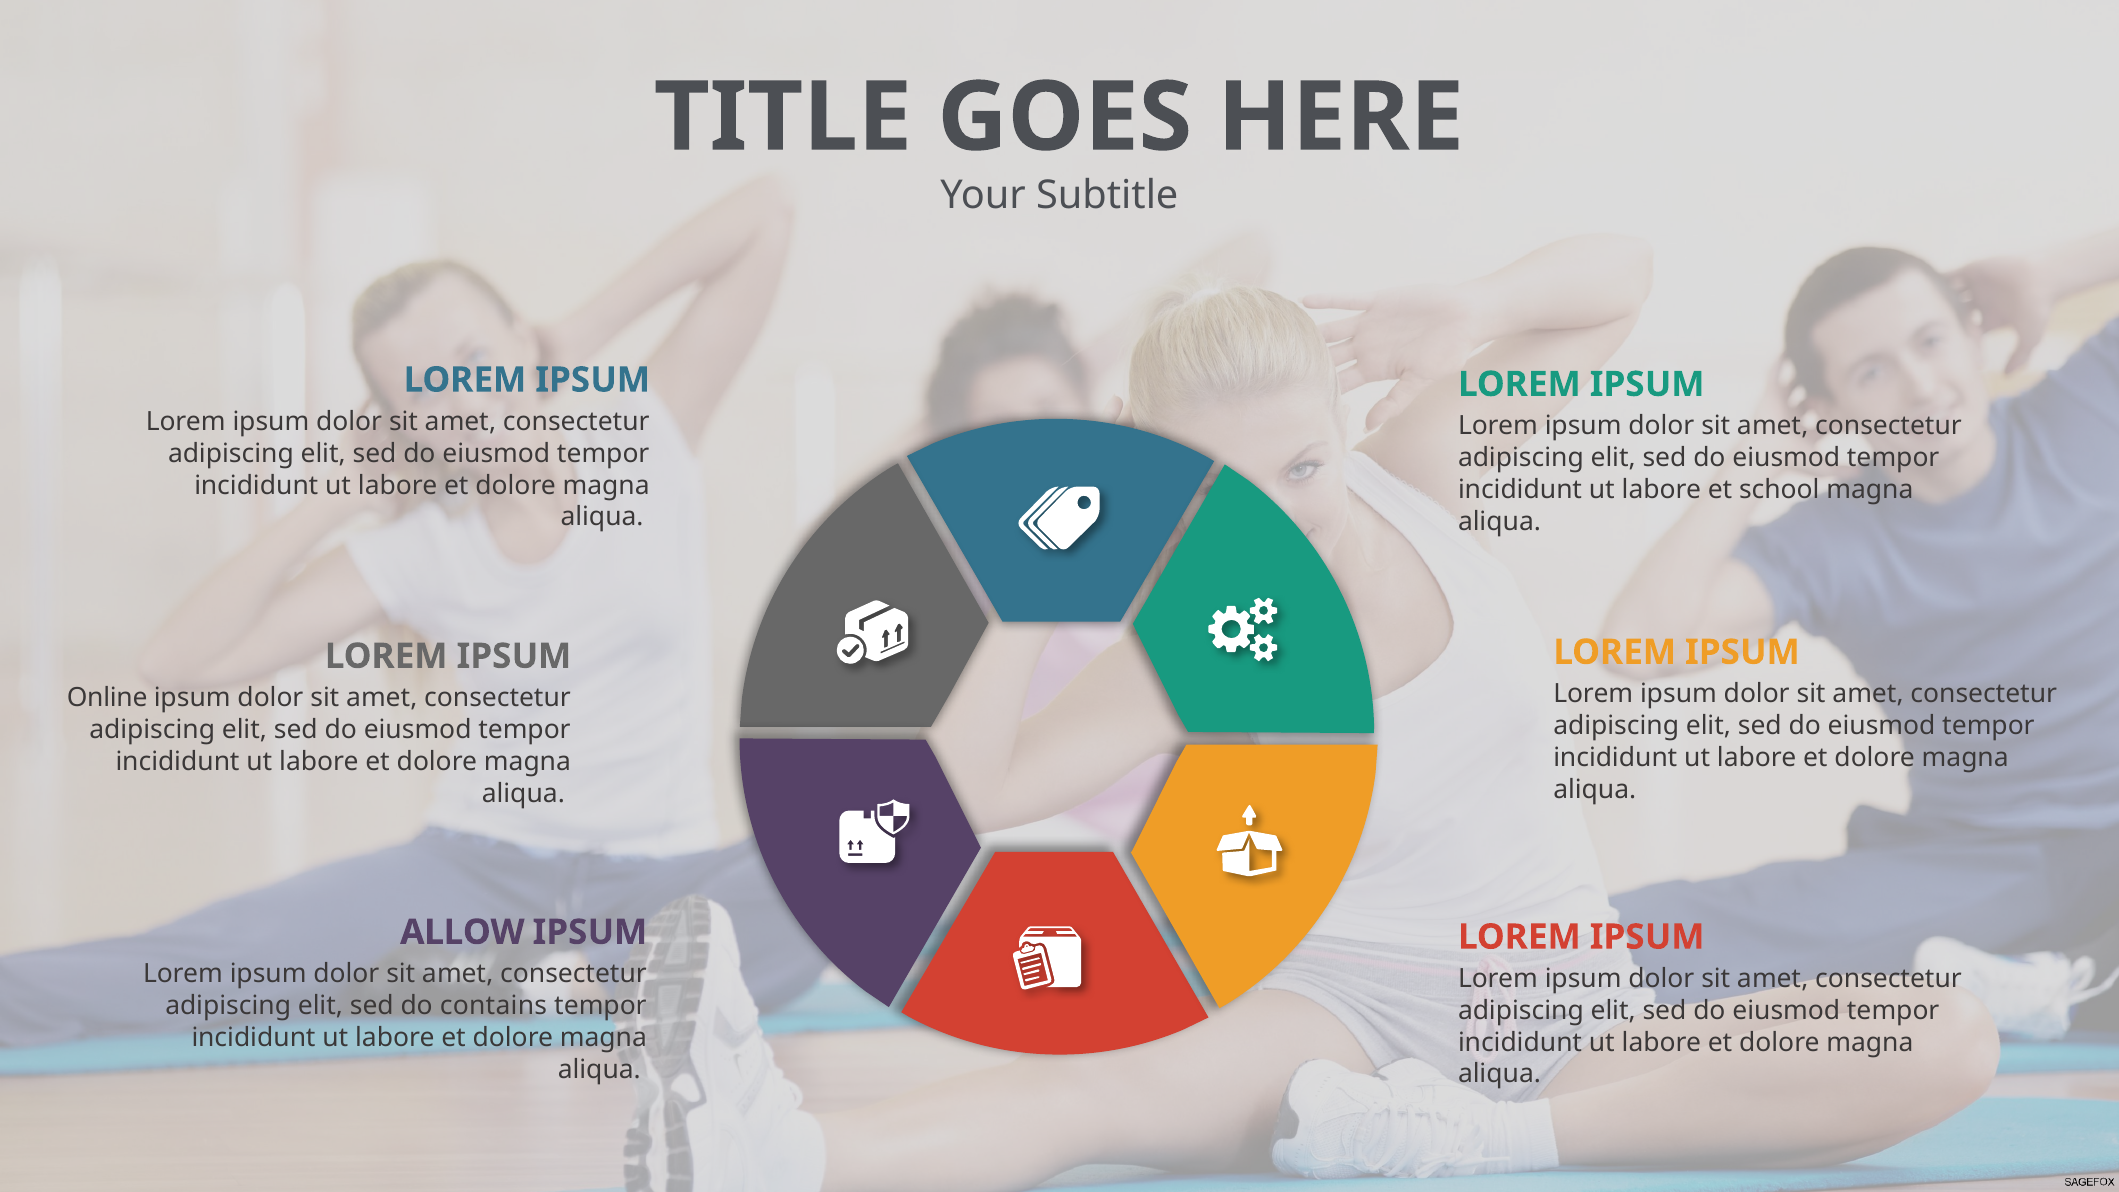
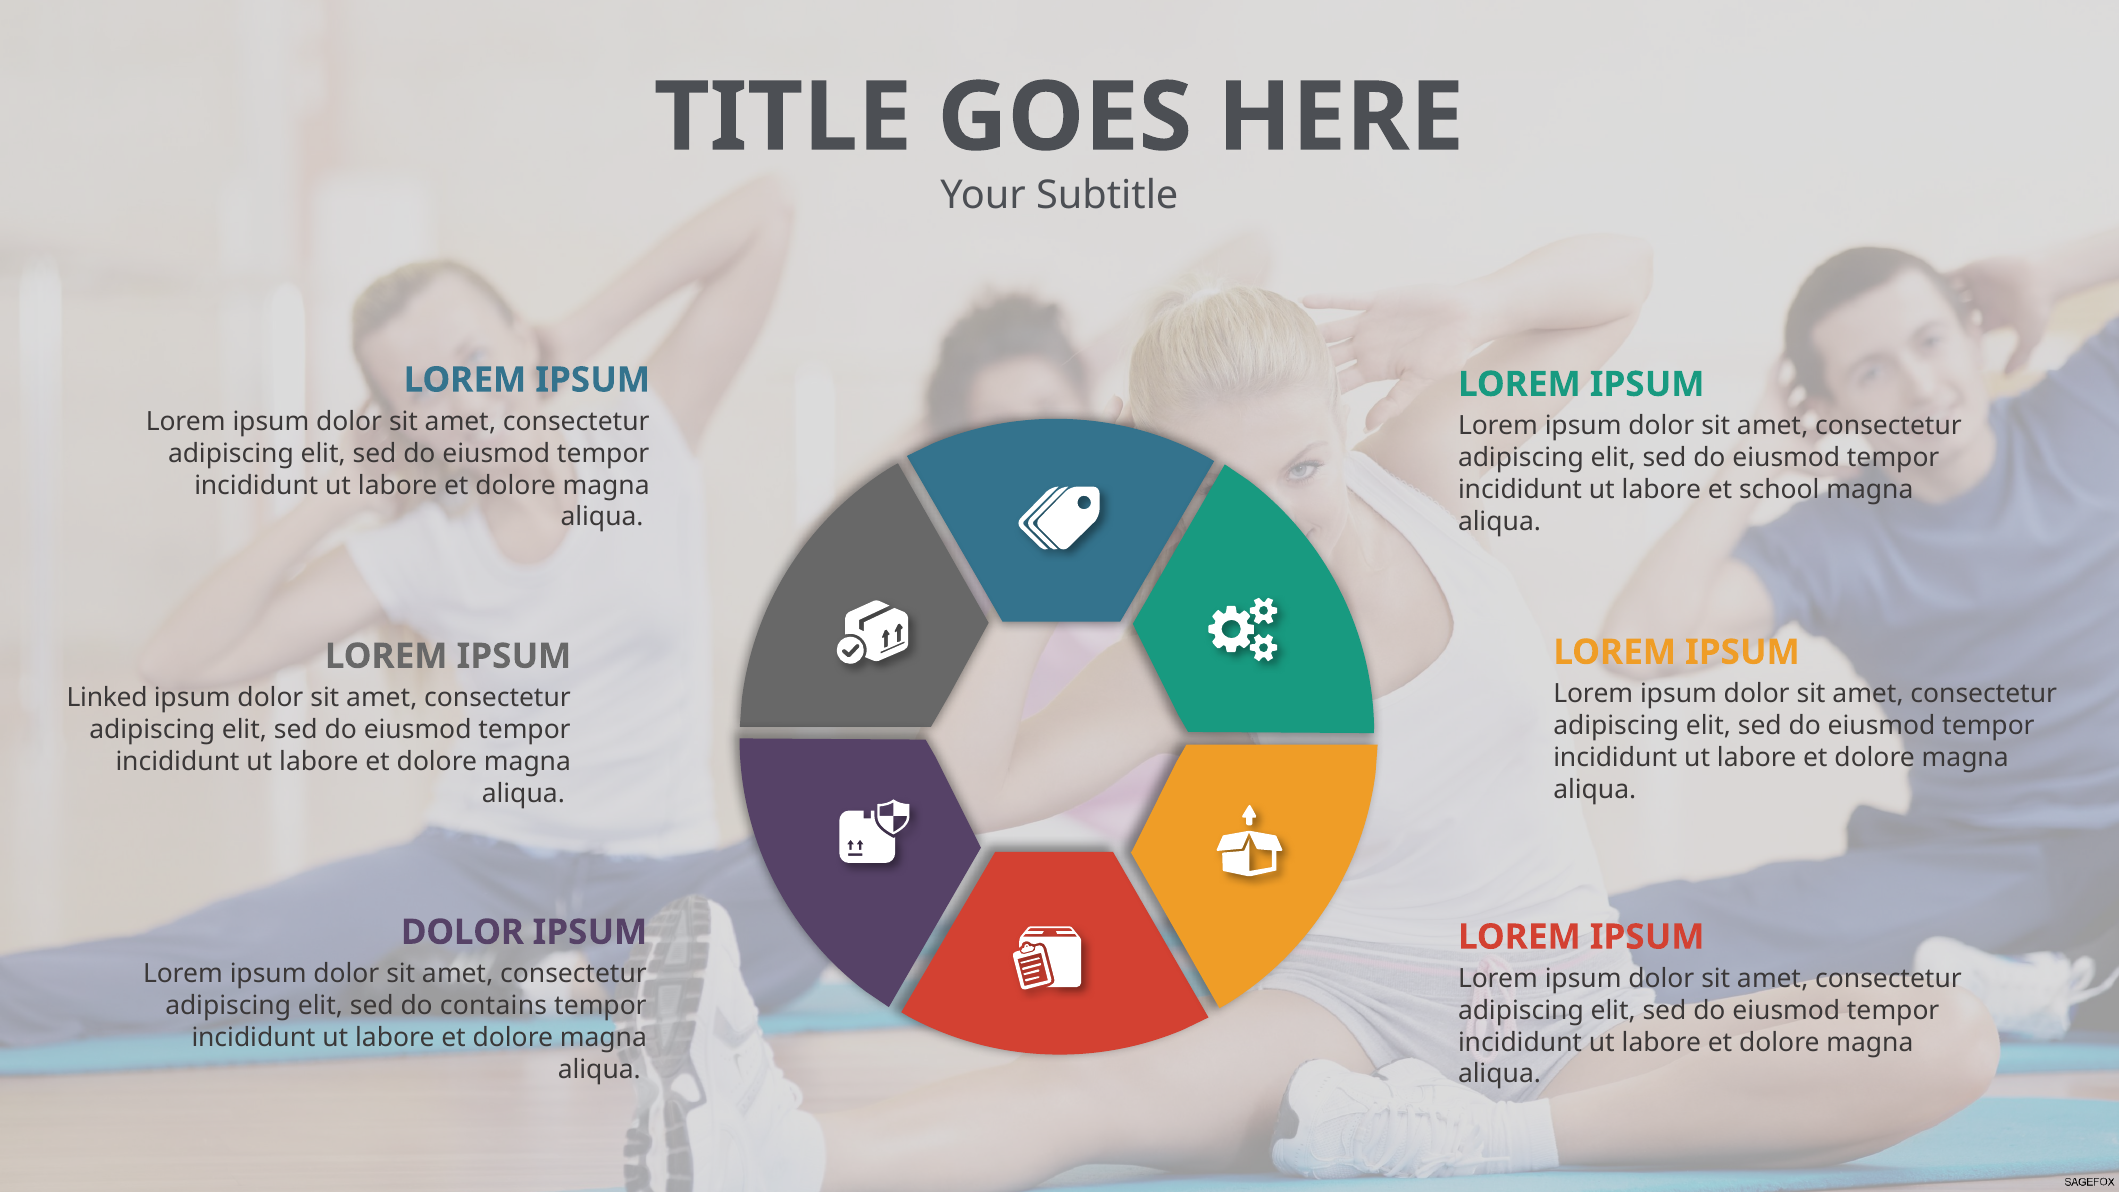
Online: Online -> Linked (107, 698)
ALLOW: ALLOW -> DOLOR (462, 932)
